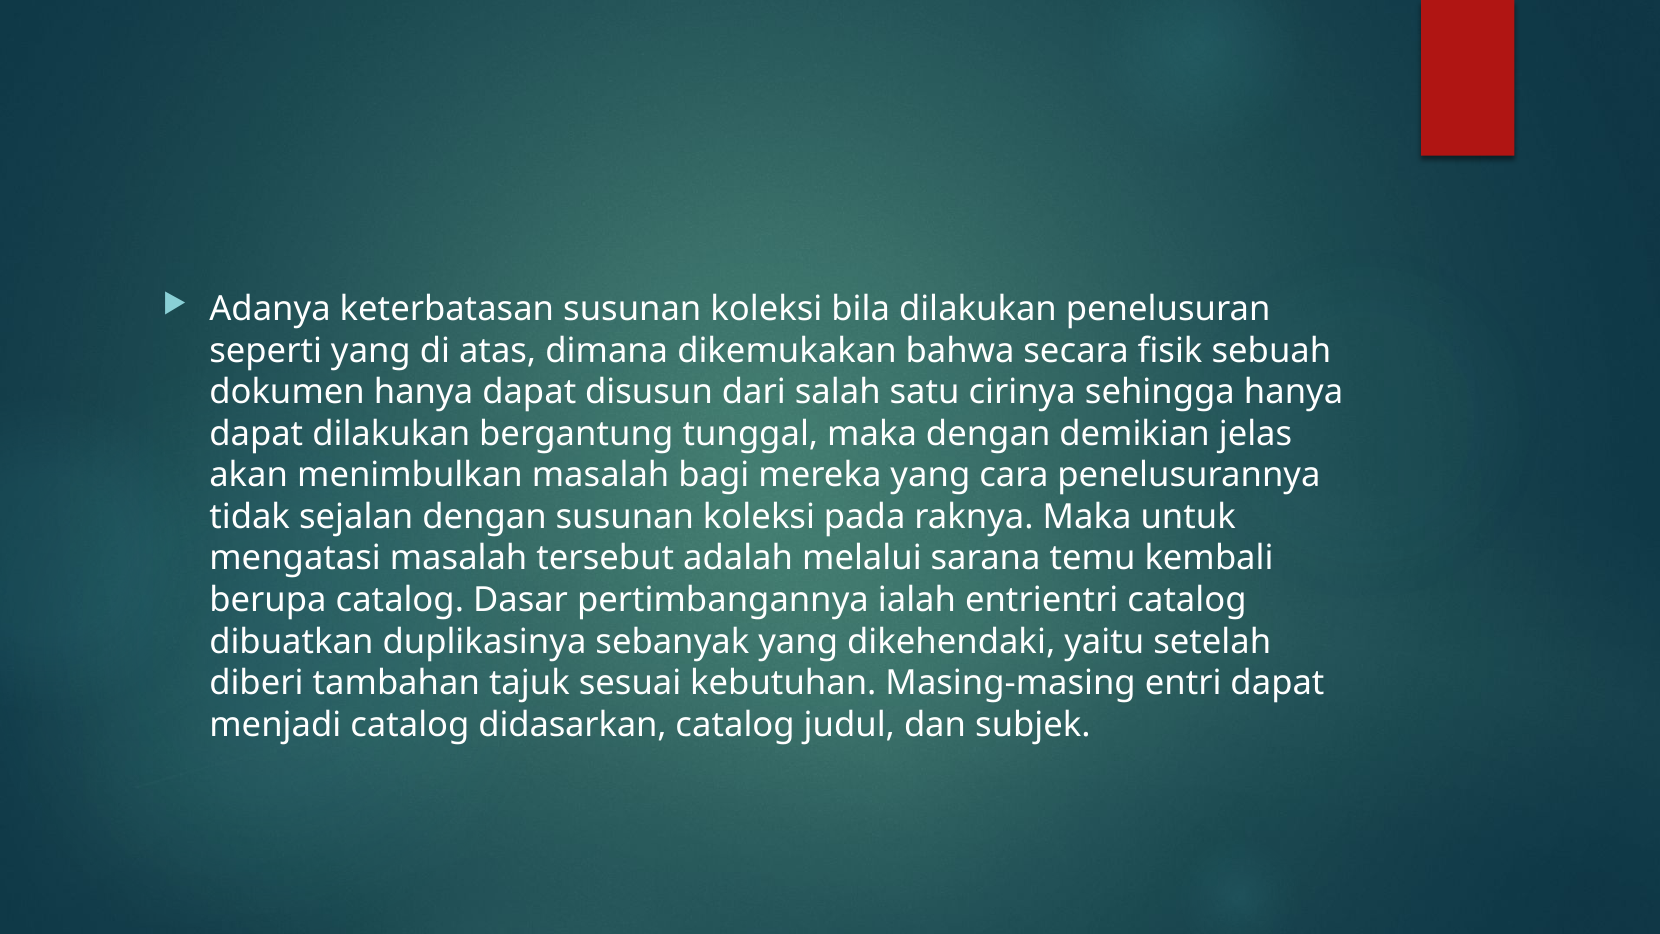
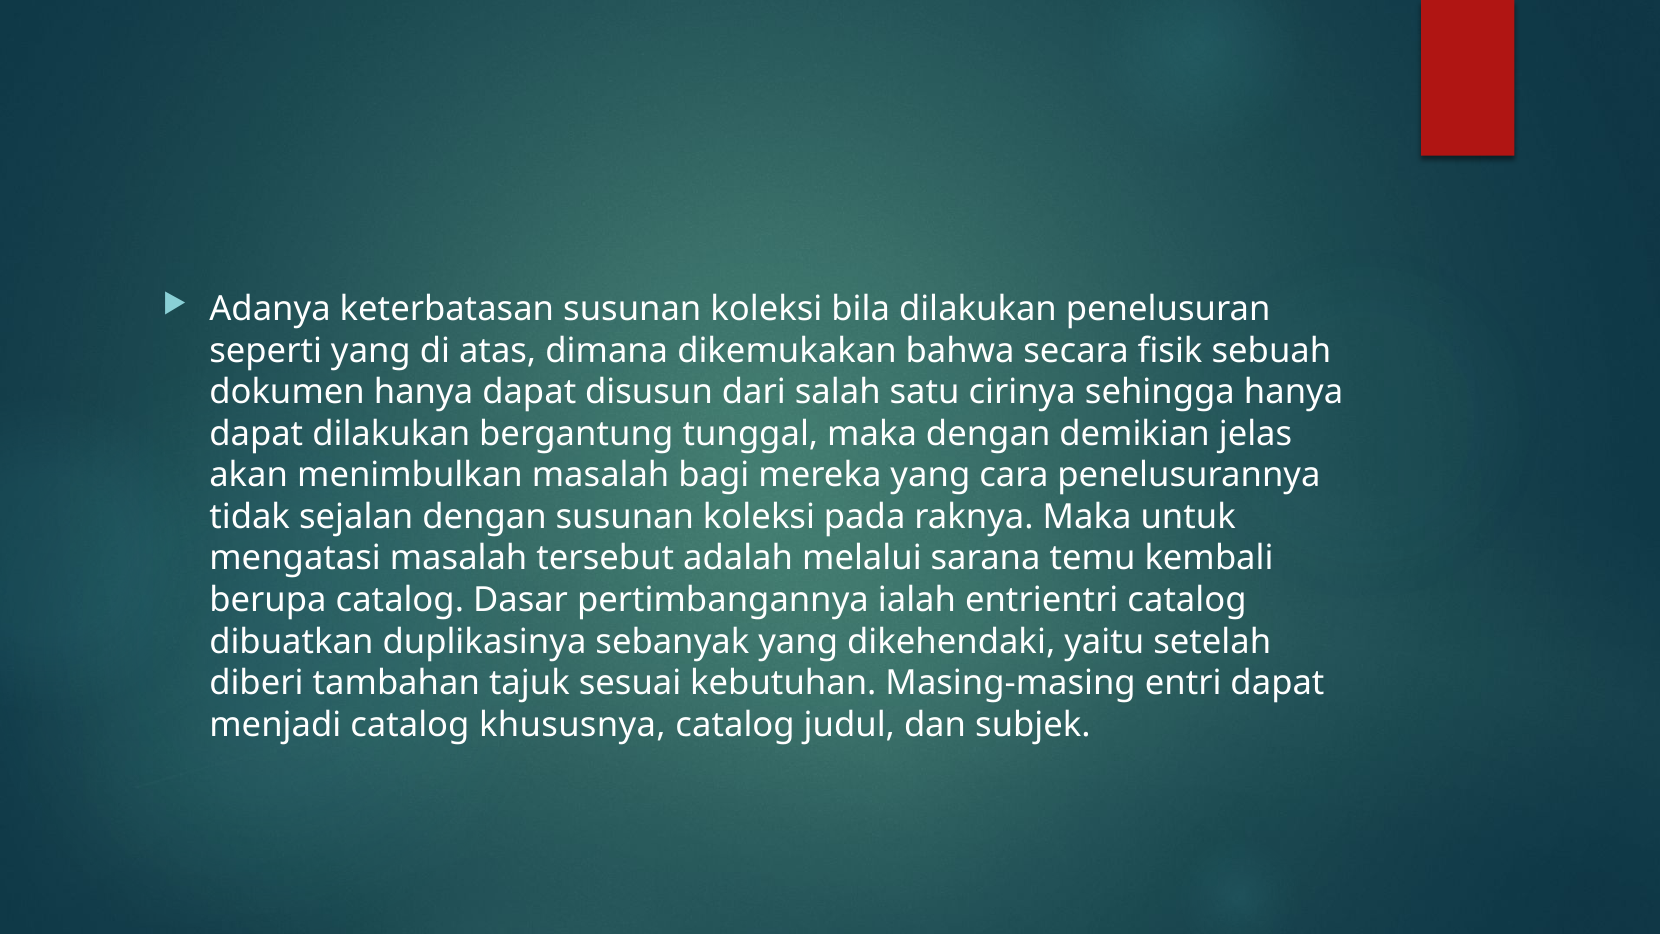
didasarkan: didasarkan -> khususnya (572, 725)
